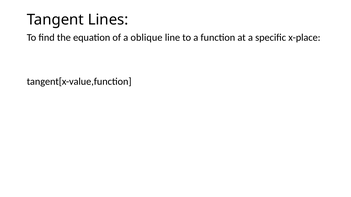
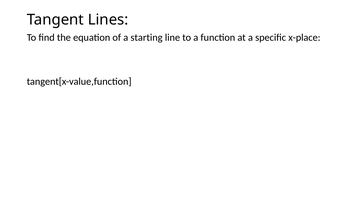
oblique: oblique -> starting (147, 37)
